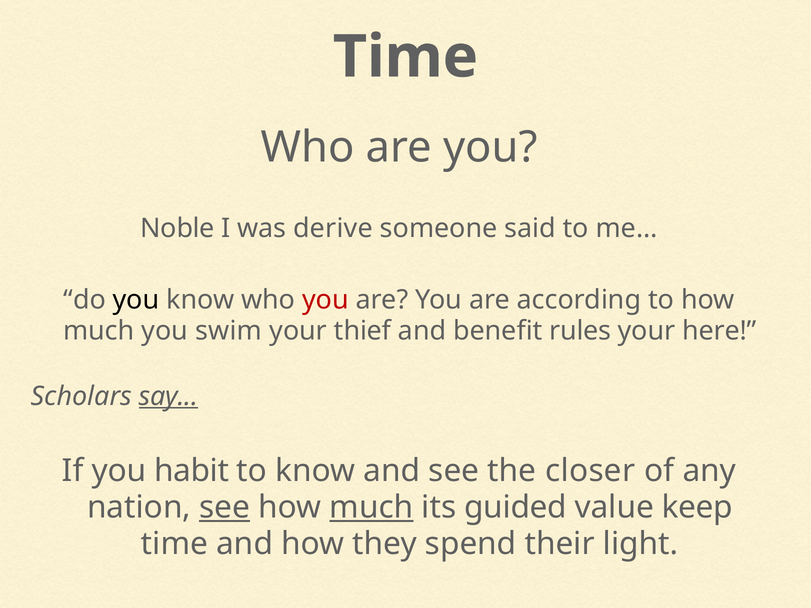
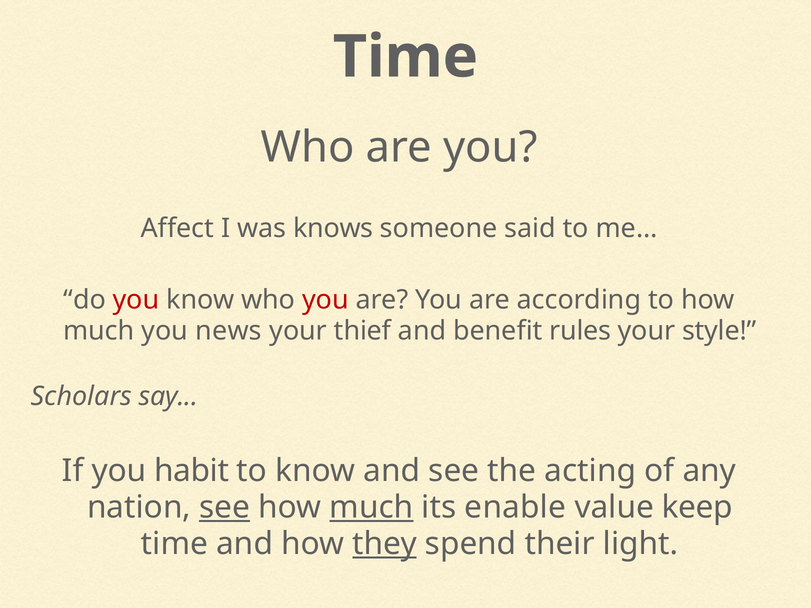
Noble: Noble -> Affect (177, 228)
derive: derive -> knows (333, 228)
you colour: black -> red (136, 300)
swim: swim -> news (228, 331)
here: here -> style (719, 331)
say underline: present -> none (168, 396)
closer: closer -> acting (590, 471)
guided: guided -> enable (515, 507)
they underline: none -> present (385, 544)
